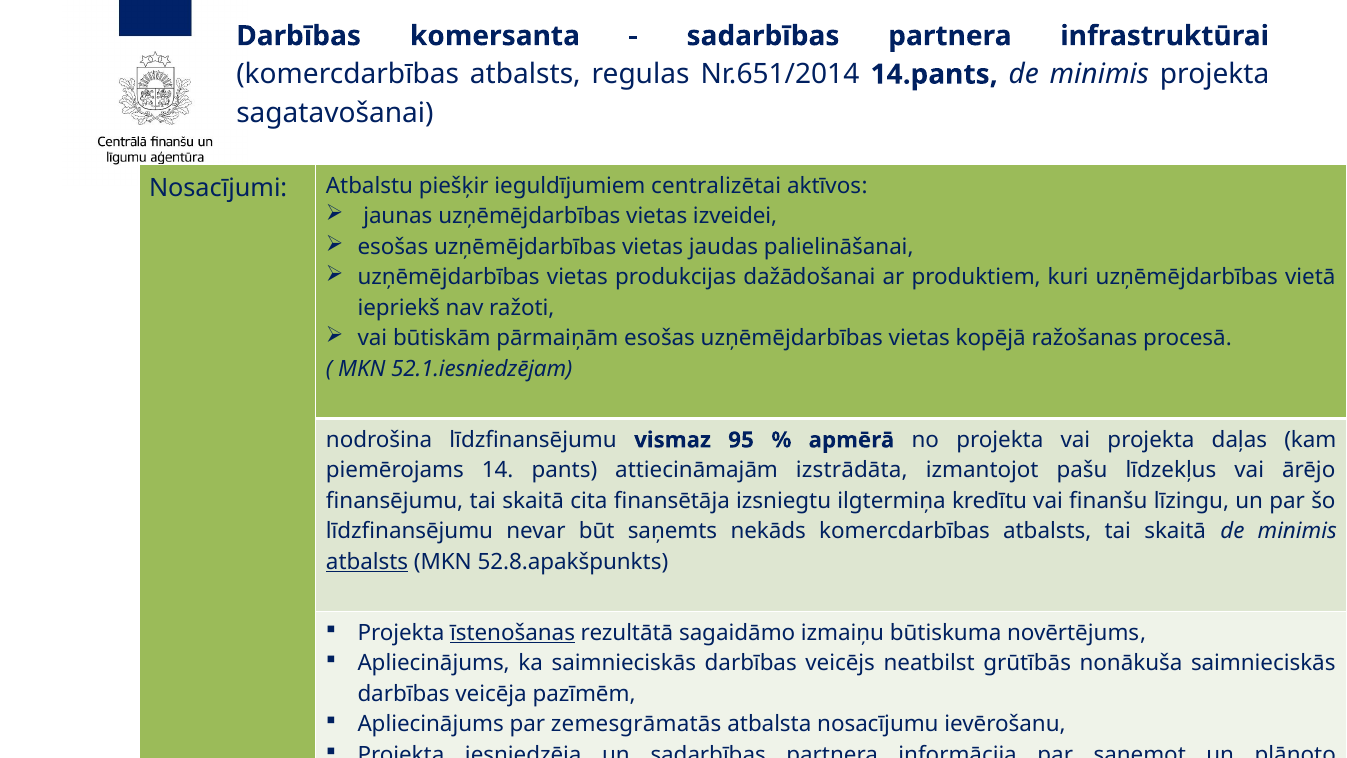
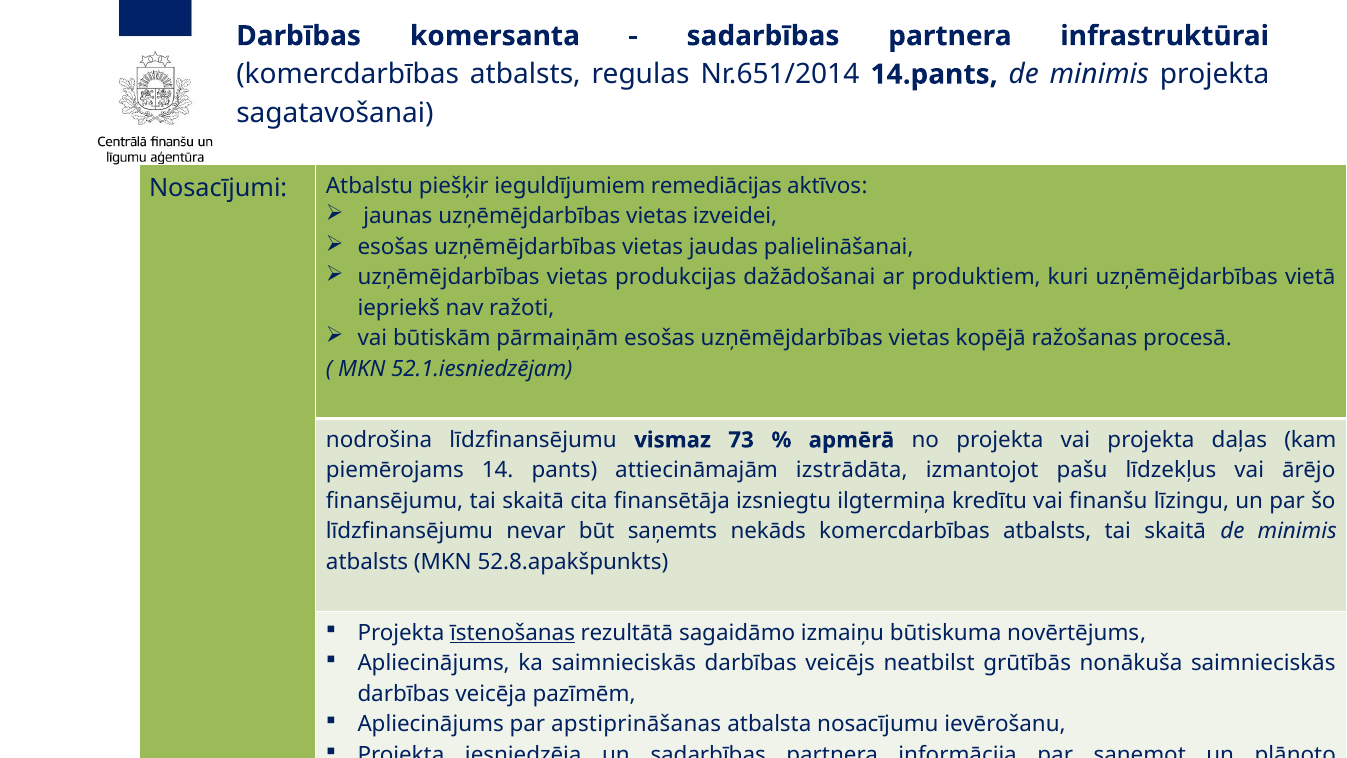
centralizētai: centralizētai -> remediācijas (716, 186)
95: 95 -> 73 (741, 440)
atbalsts underline: present -> none (367, 562)
zemesgrāmatās: zemesgrāmatās -> apstiprināšanas (636, 724)
